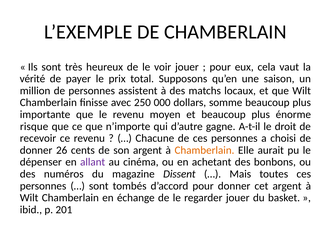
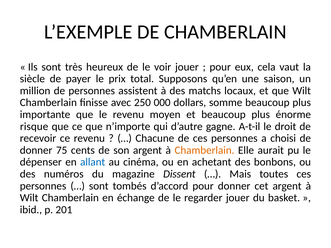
vérité: vérité -> siècle (32, 79)
26: 26 -> 75 (62, 150)
allant colour: purple -> blue (93, 162)
